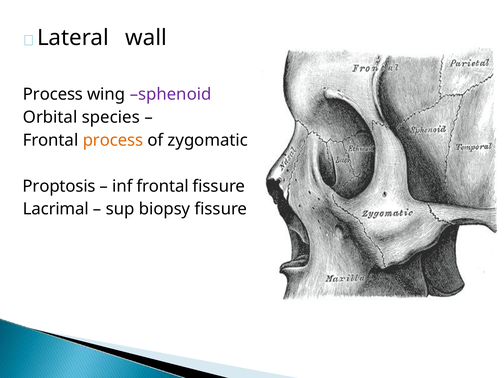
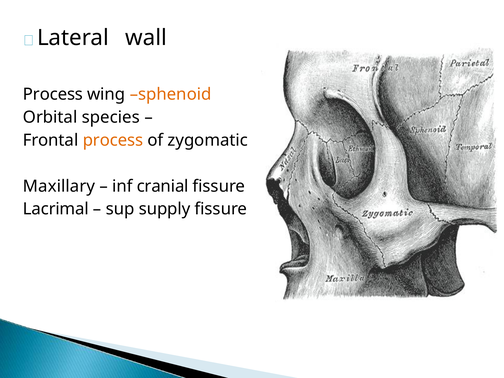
sphenoid colour: purple -> orange (171, 94)
Proptosis: Proptosis -> Maxillary (59, 186)
inf frontal: frontal -> cranial (163, 186)
biopsy: biopsy -> supply (165, 209)
